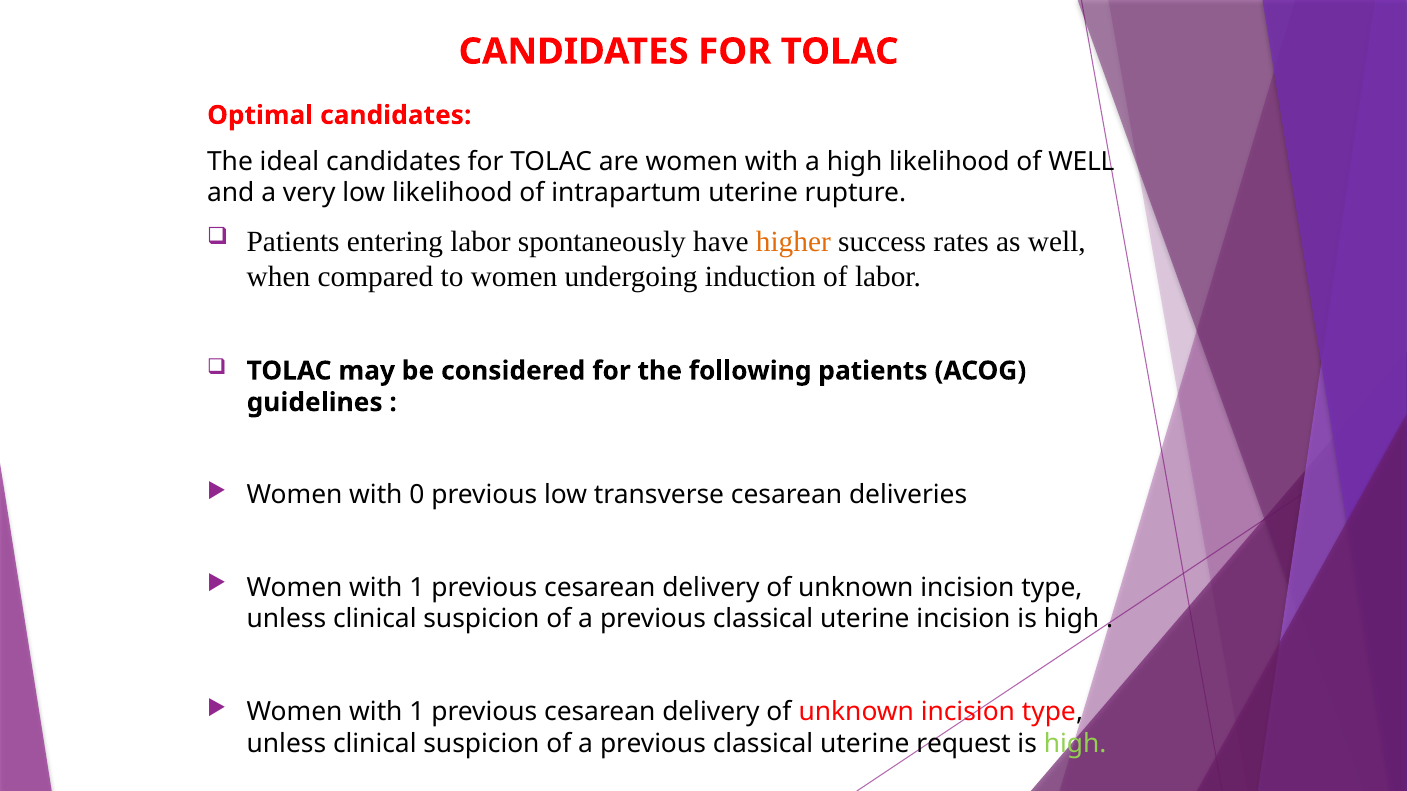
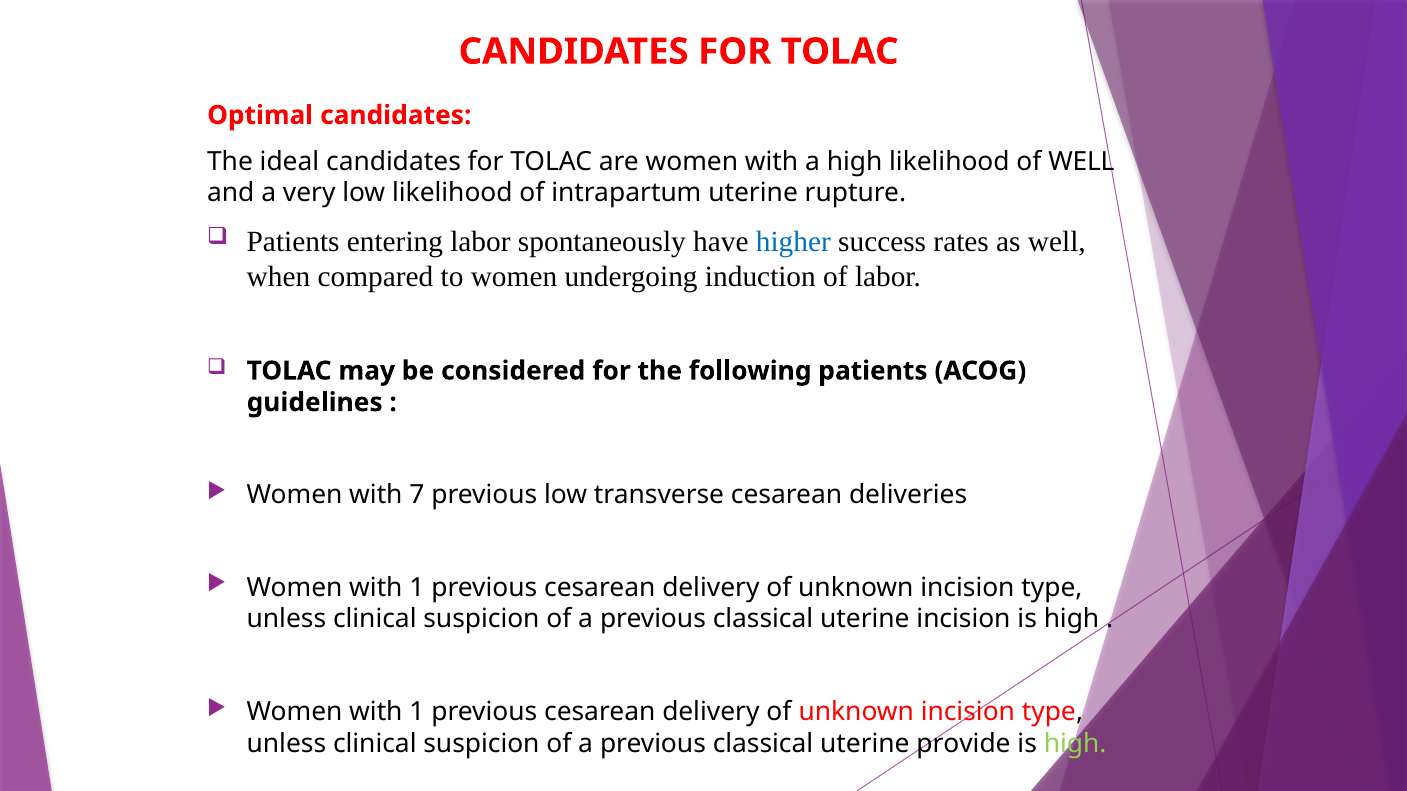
higher colour: orange -> blue (793, 242)
0: 0 -> 7 (417, 495)
request: request -> provide (963, 744)
